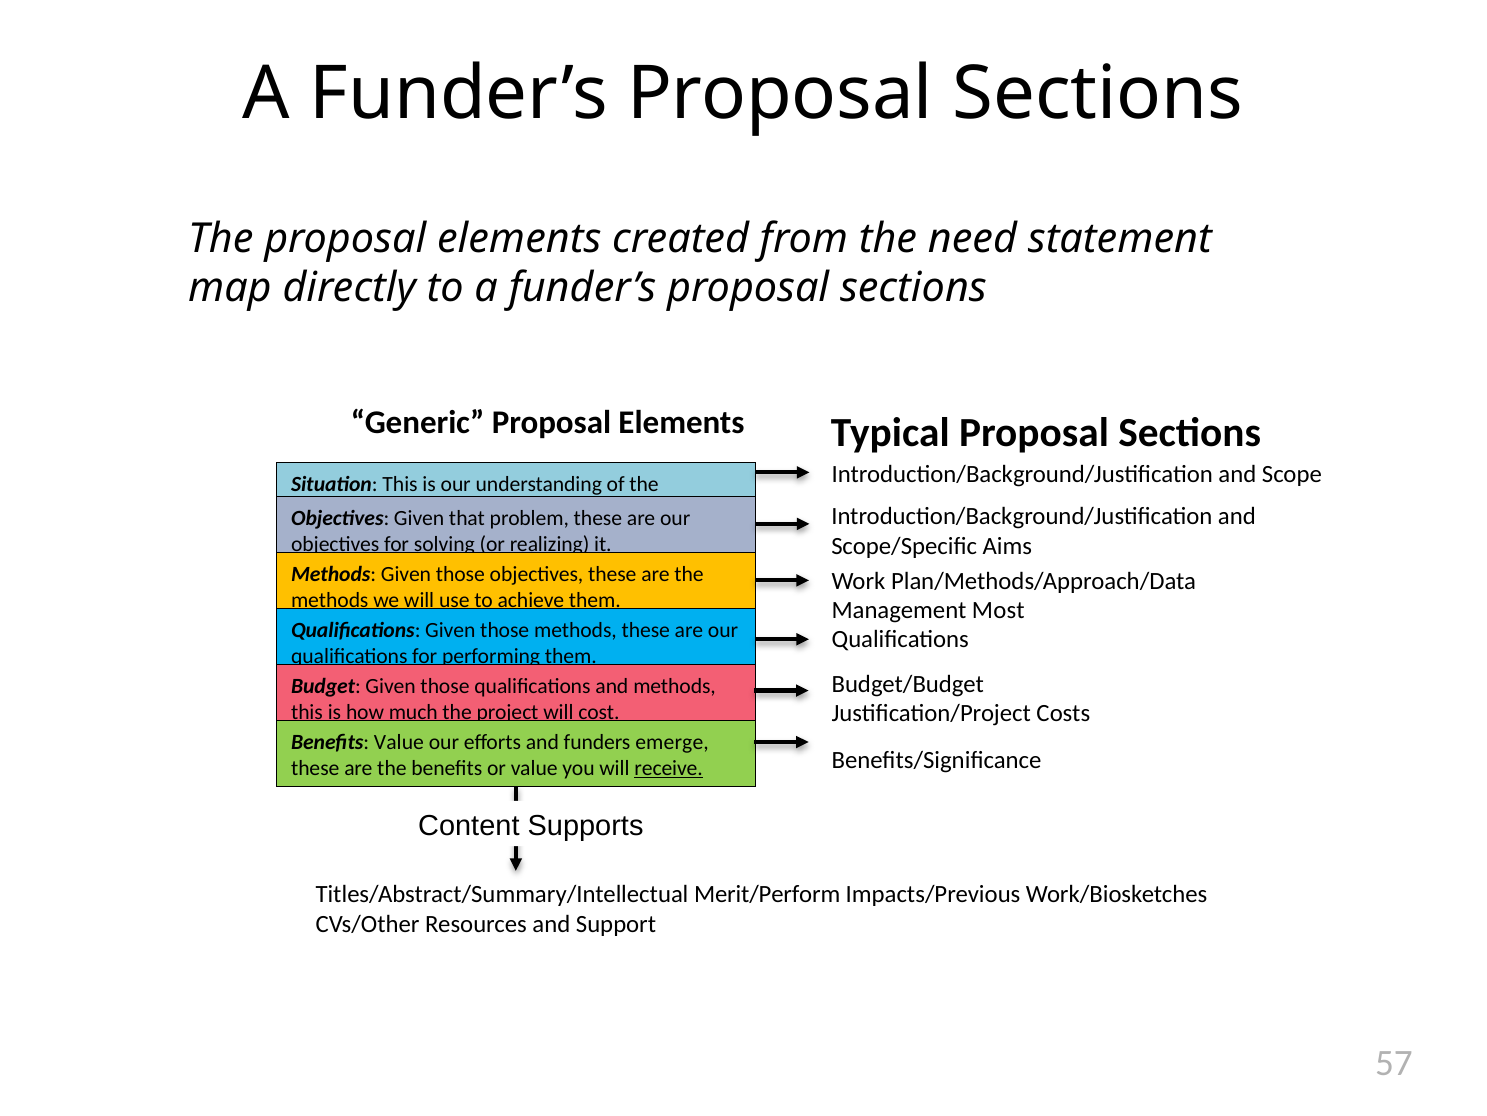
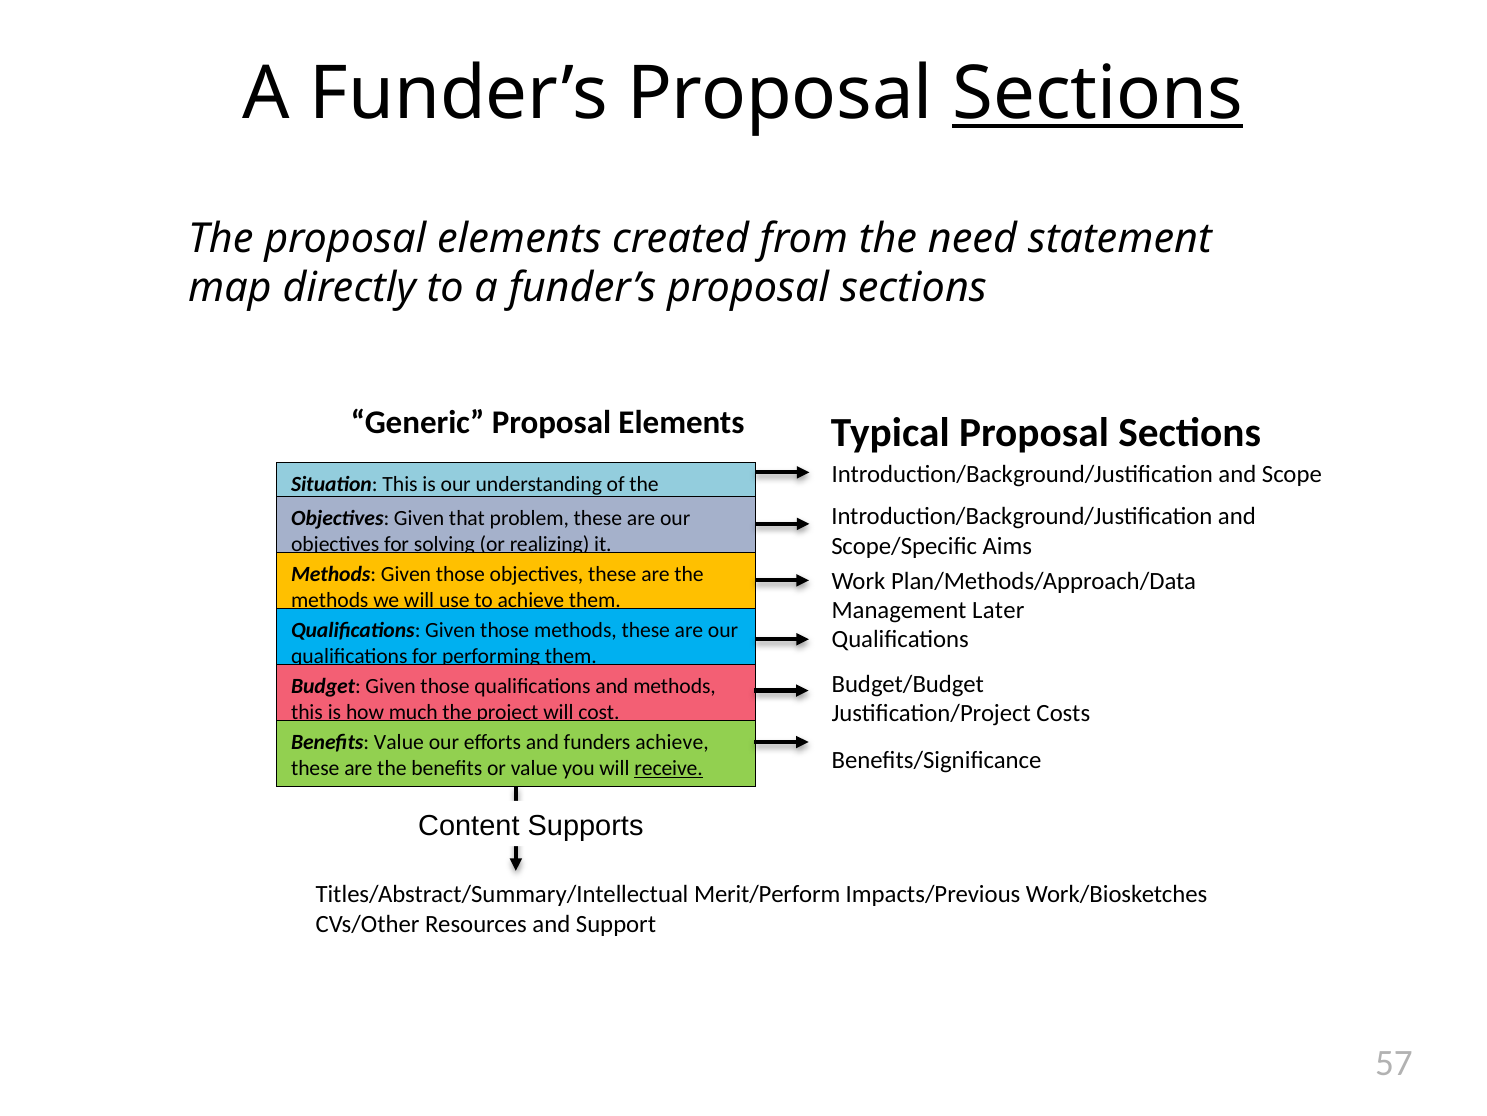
Sections underline: none -> present (1098, 94)
Most: Most -> Later (998, 610)
funders emerge: emerge -> achieve (672, 742)
